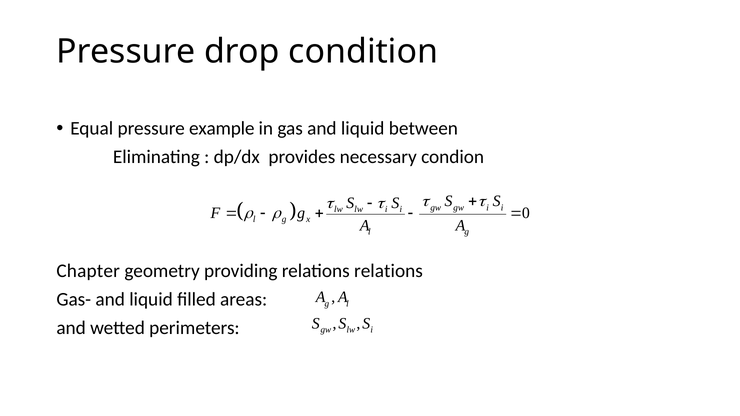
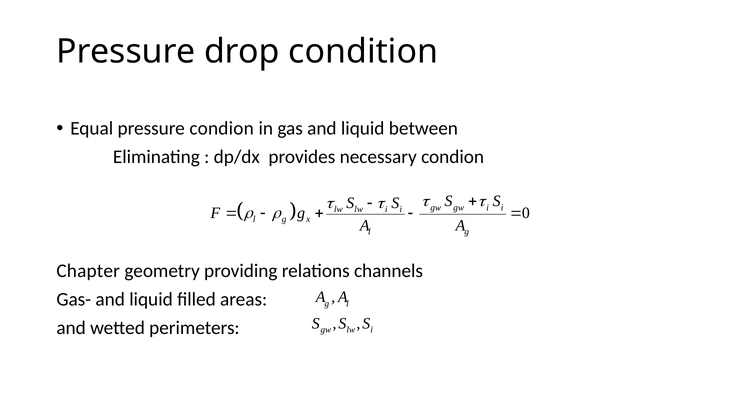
pressure example: example -> condion (222, 128)
relations relations: relations -> channels (388, 271)
